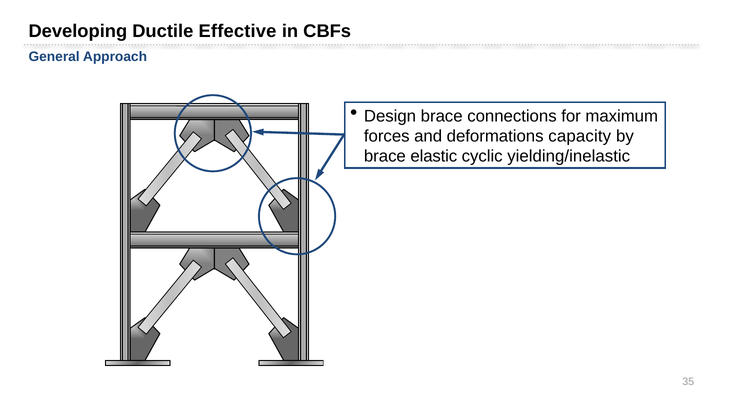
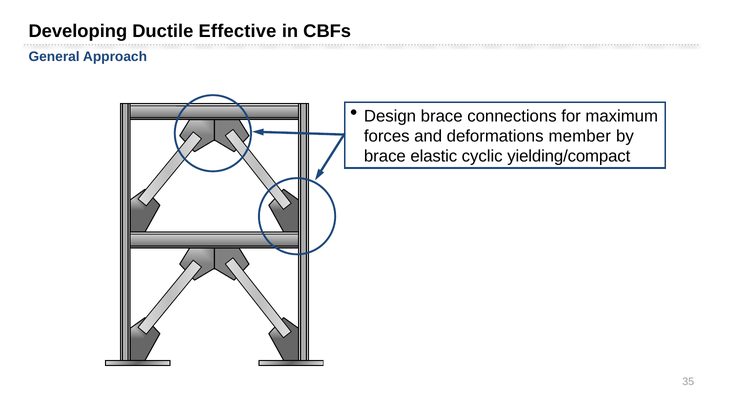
capacity: capacity -> member (580, 136)
yielding/inelastic: yielding/inelastic -> yielding/compact (569, 157)
